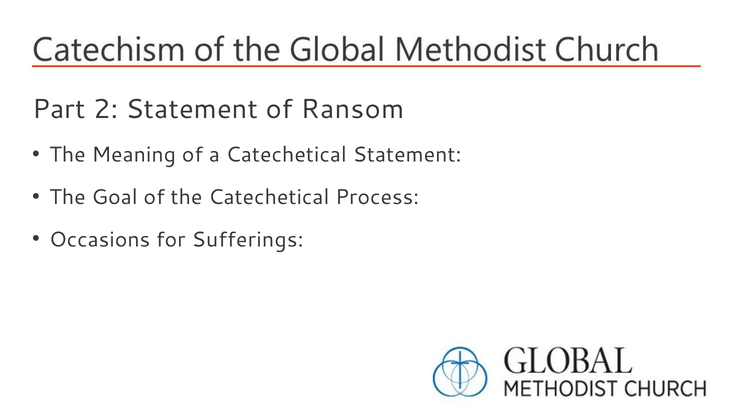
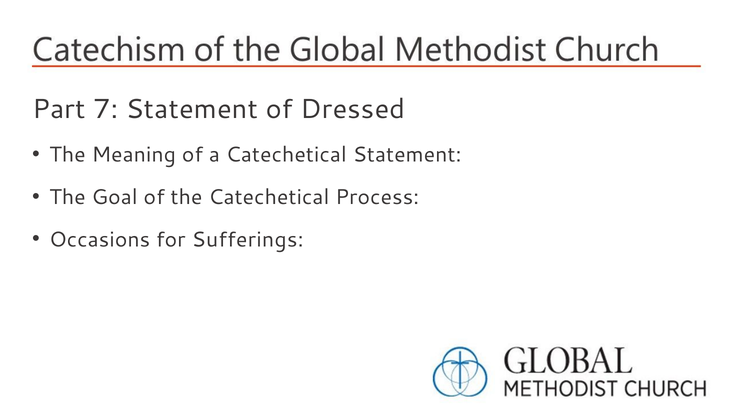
2: 2 -> 7 (106, 109)
Ransom: Ransom -> Dressed (353, 109)
